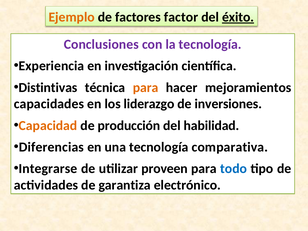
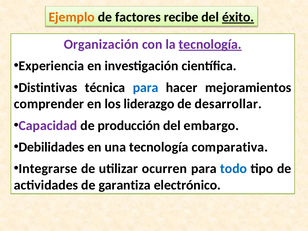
factor: factor -> recibe (181, 17)
Conclusiones: Conclusiones -> Organización (101, 44)
tecnología underline: none -> present (210, 44)
para colour: orange -> blue (146, 87)
capacidades: capacidades -> comprender (49, 104)
inversiones: inversiones -> desarrollar (228, 104)
Capacidad colour: orange -> purple (48, 125)
habilidad: habilidad -> embargo (211, 125)
Diferencias: Diferencias -> Debilidades (51, 147)
proveen: proveen -> ocurren (164, 169)
